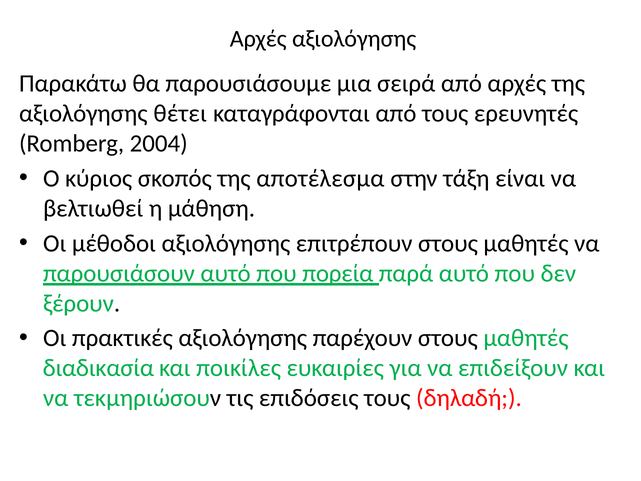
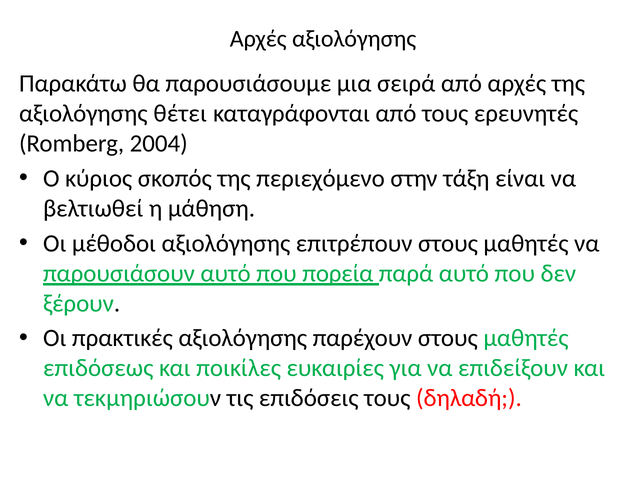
αποτέλεσμα: αποτέλεσμα -> περιεχόμενο (321, 178)
διαδικασία: διαδικασία -> επιδόσεως (98, 368)
